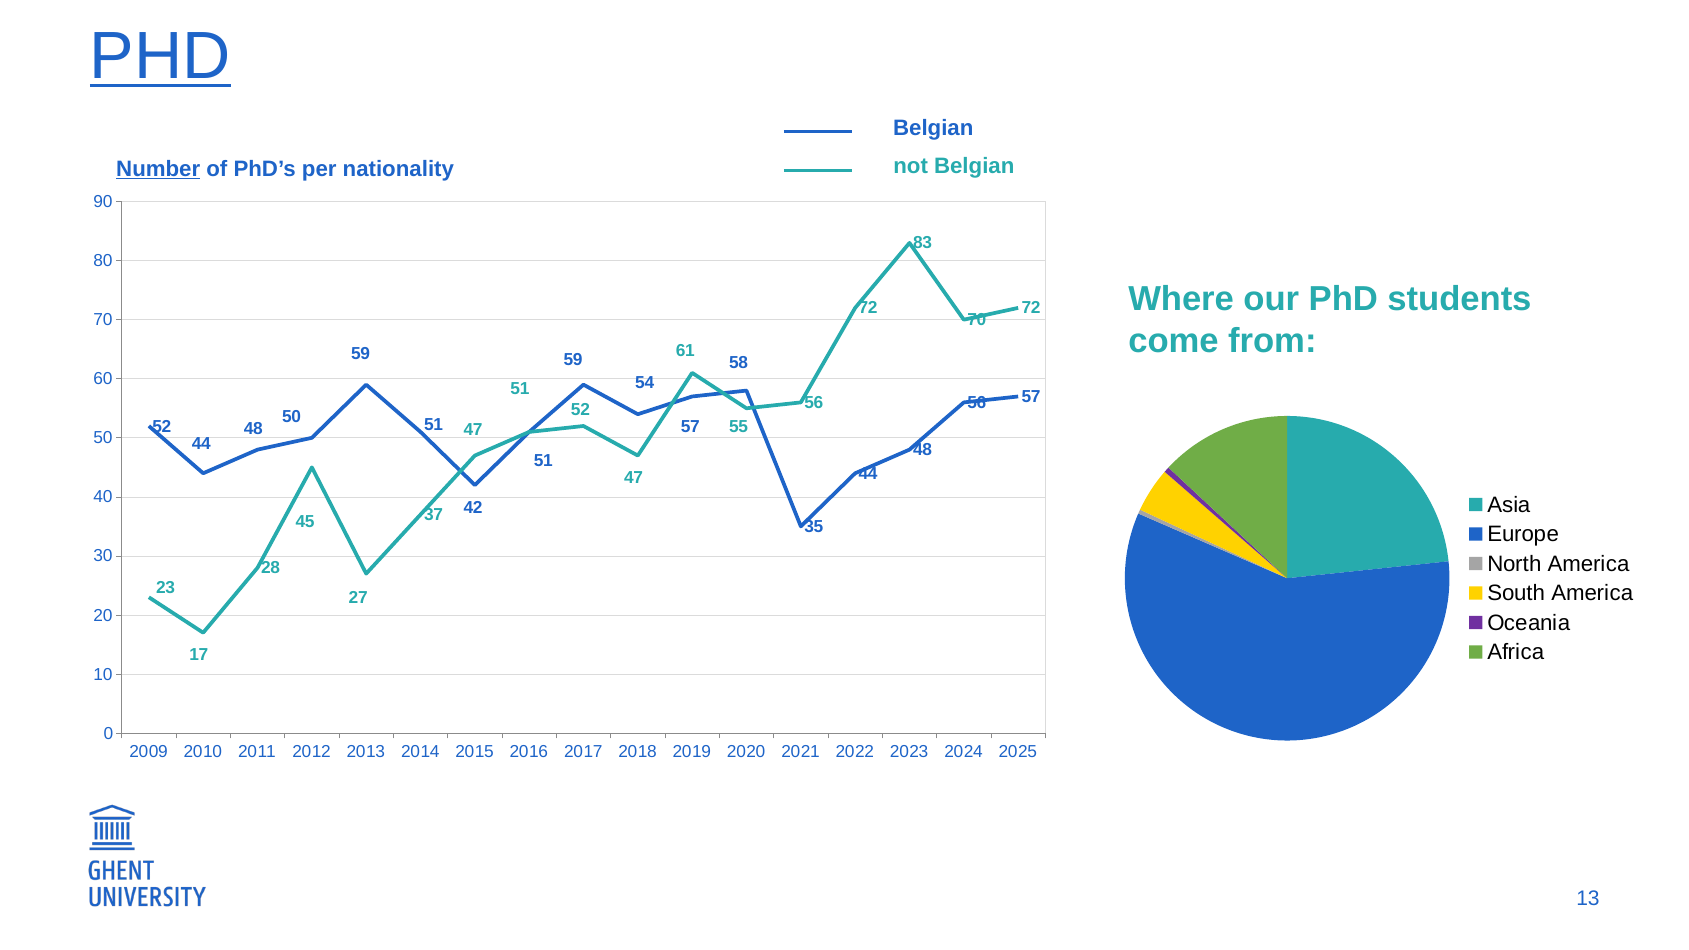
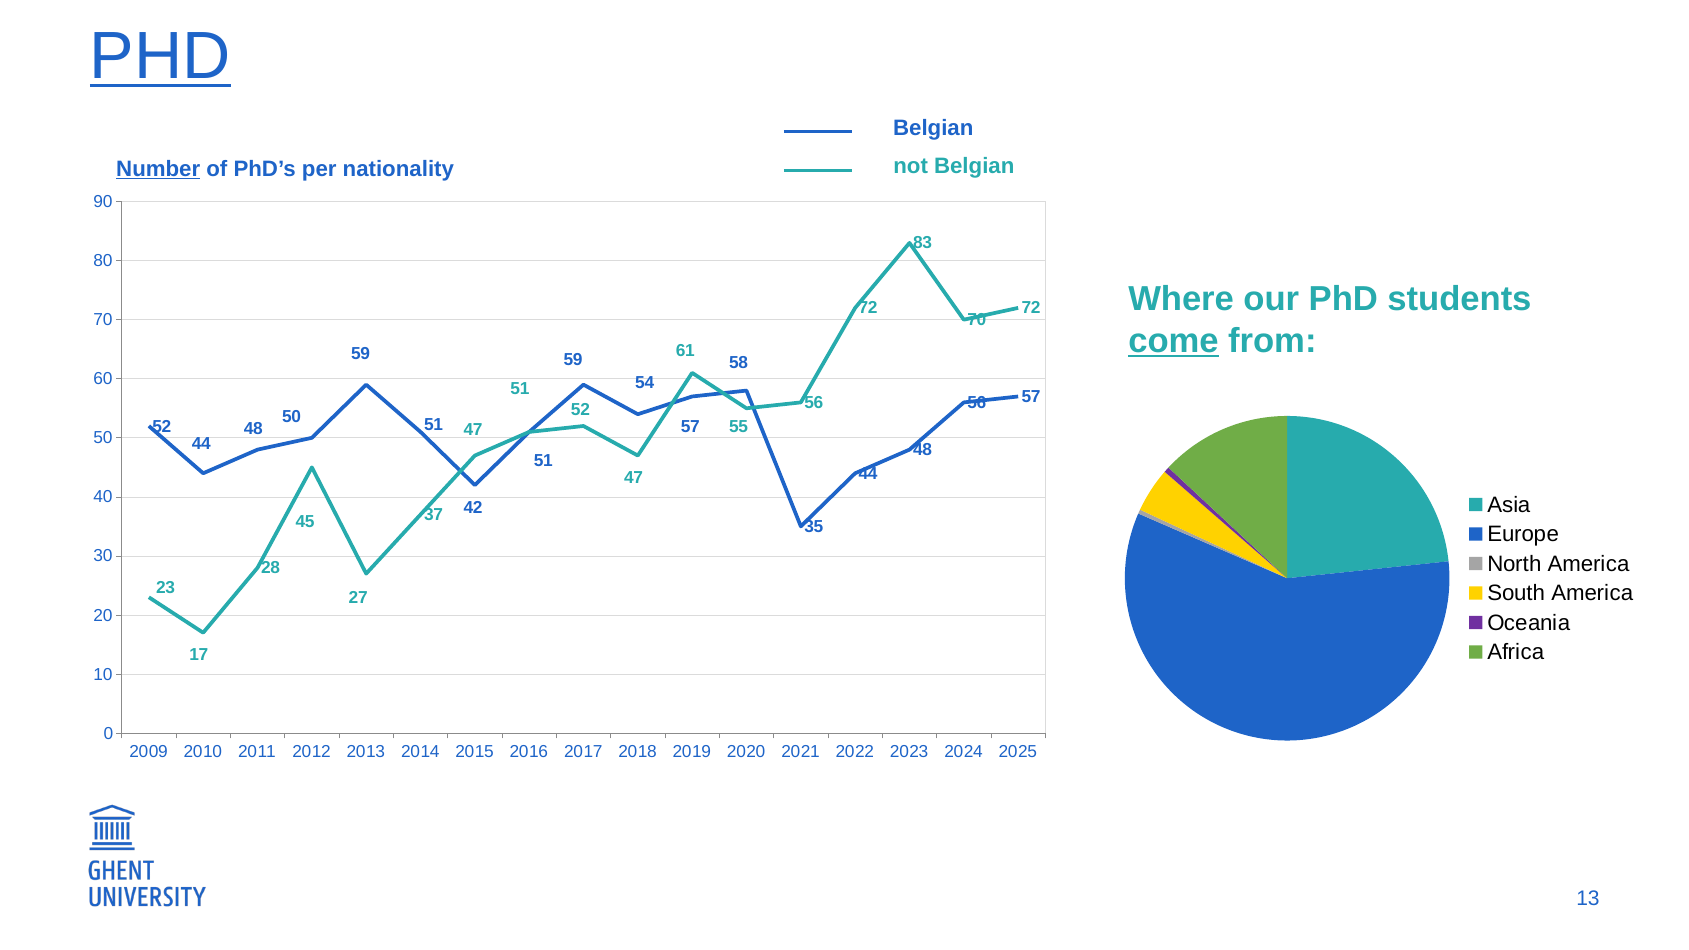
come underline: none -> present (1174, 341)
